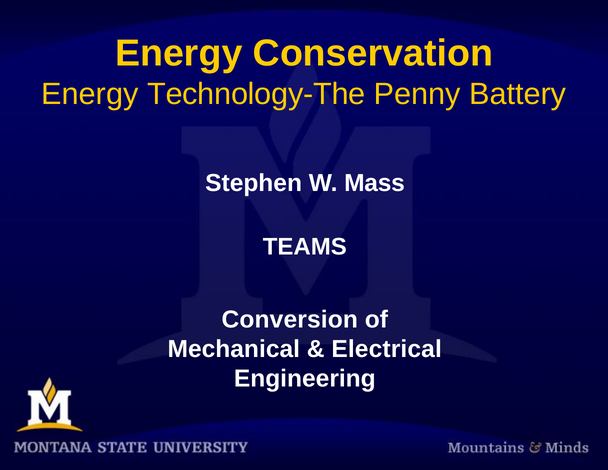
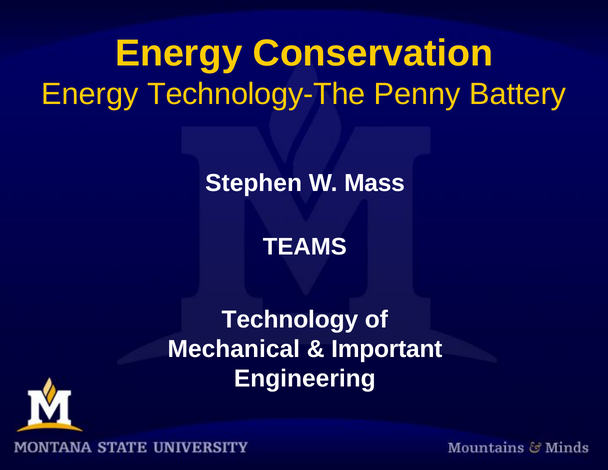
Conversion: Conversion -> Technology (290, 320)
Electrical: Electrical -> Important (387, 349)
